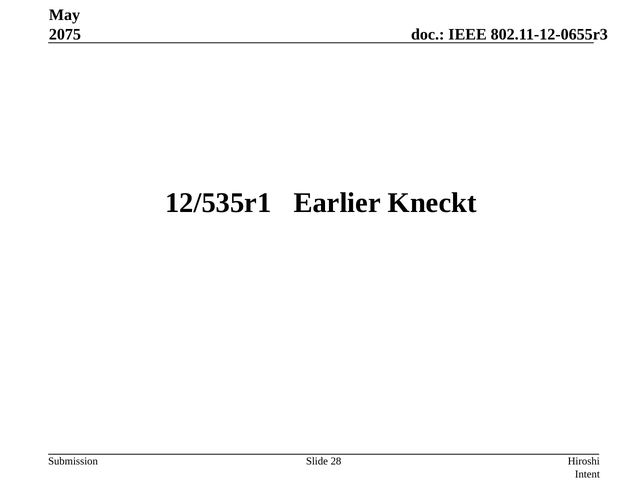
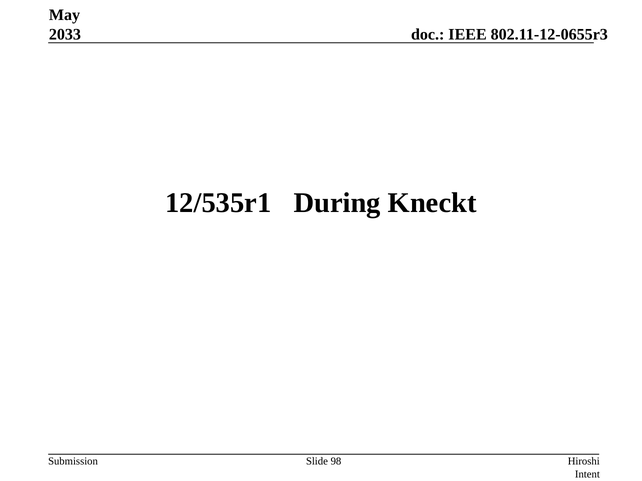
2075: 2075 -> 2033 (65, 34)
Earlier: Earlier -> During (337, 203)
28: 28 -> 98 (336, 462)
